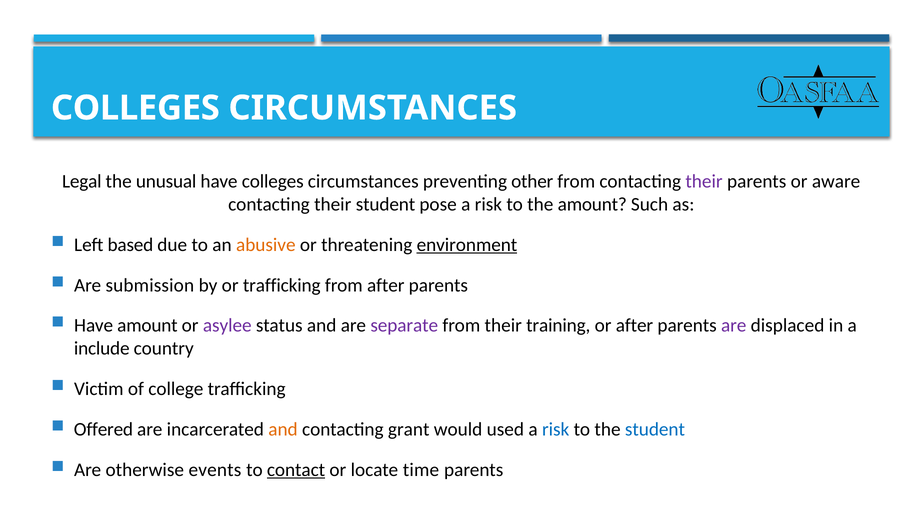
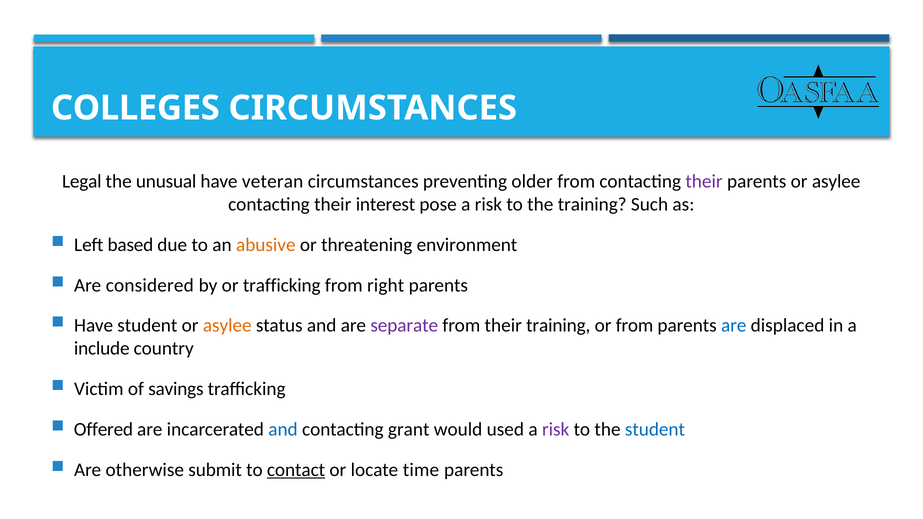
have colleges: colleges -> veteran (273, 181)
other: other -> older (532, 181)
parents or aware: aware -> asylee (836, 181)
their student: student -> interest (386, 205)
the amount: amount -> training (592, 205)
environment underline: present -> none (467, 245)
submission: submission -> considered (150, 285)
from after: after -> right (386, 285)
Have amount: amount -> student (147, 326)
asylee colour: purple -> orange (227, 326)
or after: after -> from (635, 326)
are colour: purple -> blue (734, 326)
college: college -> savings (176, 389)
and colour: orange -> blue (283, 430)
risk colour: blue -> purple (556, 430)
events: events -> submit (215, 470)
